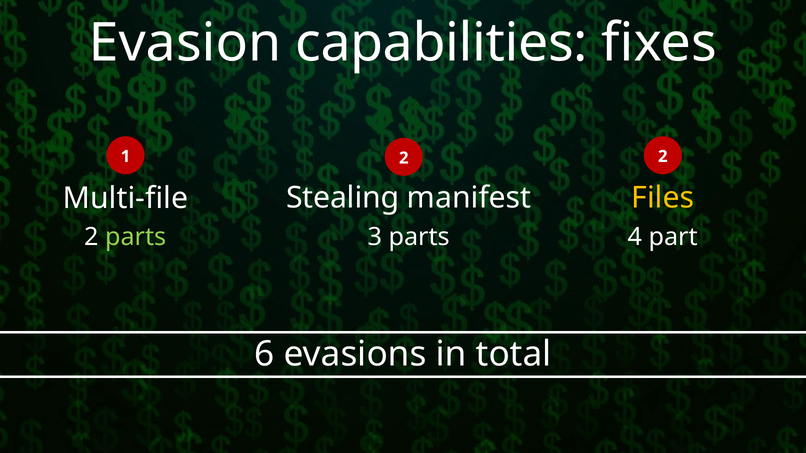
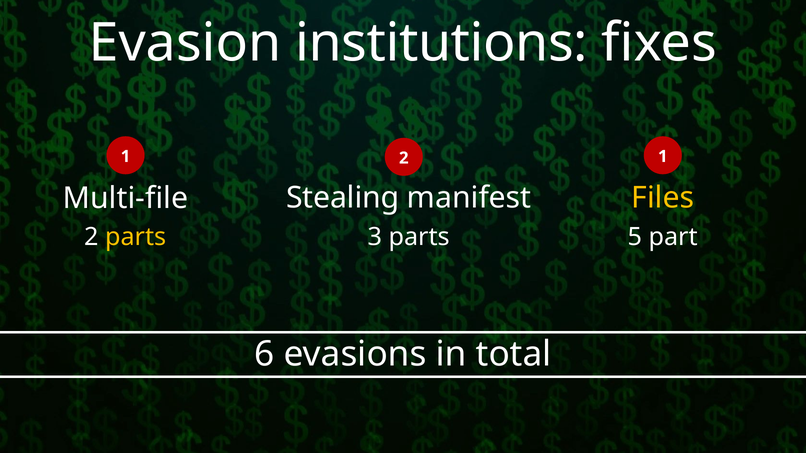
capabilities: capabilities -> institutions (442, 43)
2 2: 2 -> 1 (663, 157)
parts colour: light green -> yellow (136, 237)
4: 4 -> 5 (635, 237)
